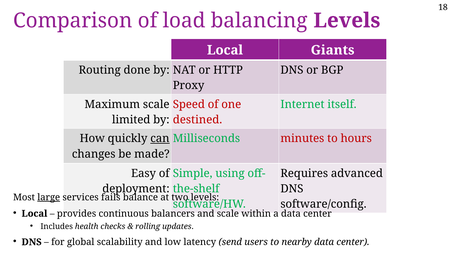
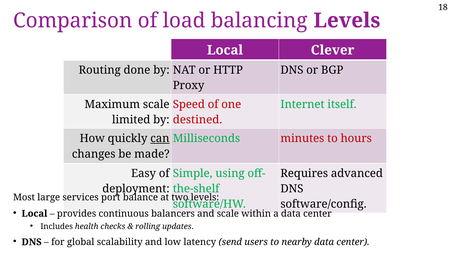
Giants: Giants -> Clever (333, 50)
large underline: present -> none (49, 197)
fails: fails -> port (111, 197)
